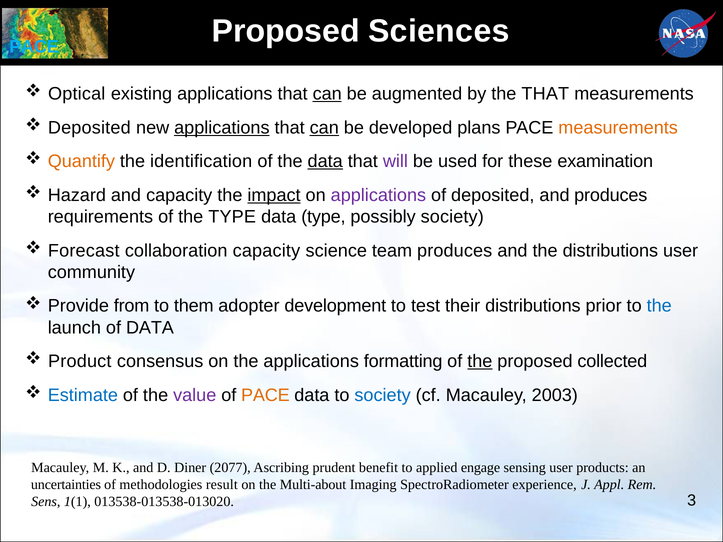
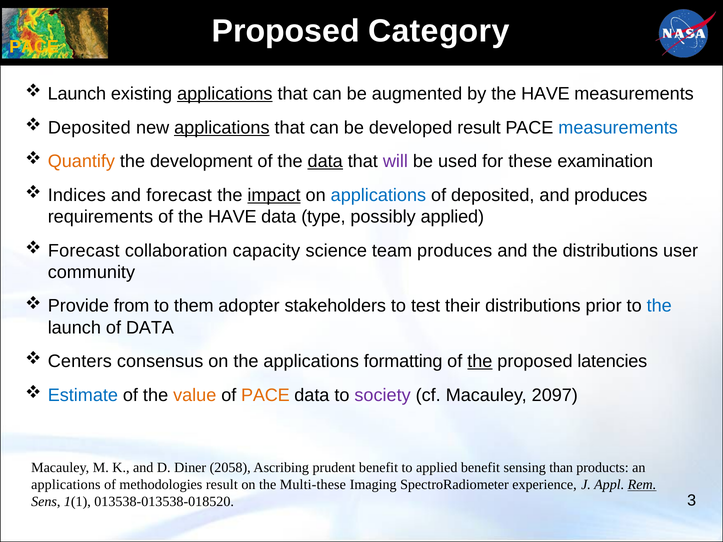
PACE colour: light blue -> yellow (34, 47)
Sciences: Sciences -> Category (439, 31)
Optical: Optical -> Launch (77, 94)
applications underline: none -> present (225, 94)
can underline: present -> none (327, 94)
by the THAT: THAT -> HAVE (545, 94)
can underline: present -> none (324, 128)
developed plans: plans -> result (479, 128)
measurements colour: orange -> blue (618, 128)
identification: identification -> development (201, 161)
Hazard: Hazard -> Indices (77, 195)
and capacity: capacity -> forecast (179, 195)
applications colour: purple -> blue (378, 195)
of the TYPE: TYPE -> HAVE (232, 217)
possibly society: society -> applied (452, 217)
development: development -> stakeholders (335, 306)
Product: Product -> Centers (80, 362)
collected: collected -> latencies (612, 362)
value colour: purple -> orange (195, 395)
society colour: blue -> purple (383, 395)
2003: 2003 -> 2097 (555, 395)
2077: 2077 -> 2058 (230, 468)
applied engage: engage -> benefit (480, 468)
sensing user: user -> than (561, 468)
uncertainties: uncertainties -> applications (66, 485)
Multi-about: Multi-about -> Multi-these (313, 485)
Rem underline: none -> present (642, 485)
013538-013538-013020: 013538-013538-013020 -> 013538-013538-018520 (164, 502)
